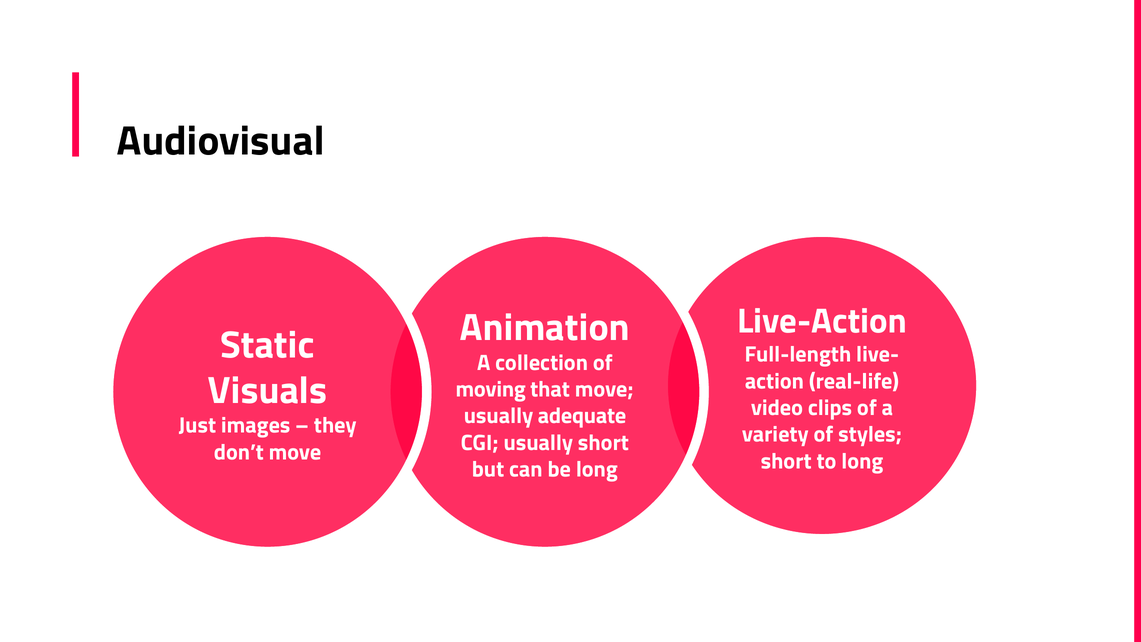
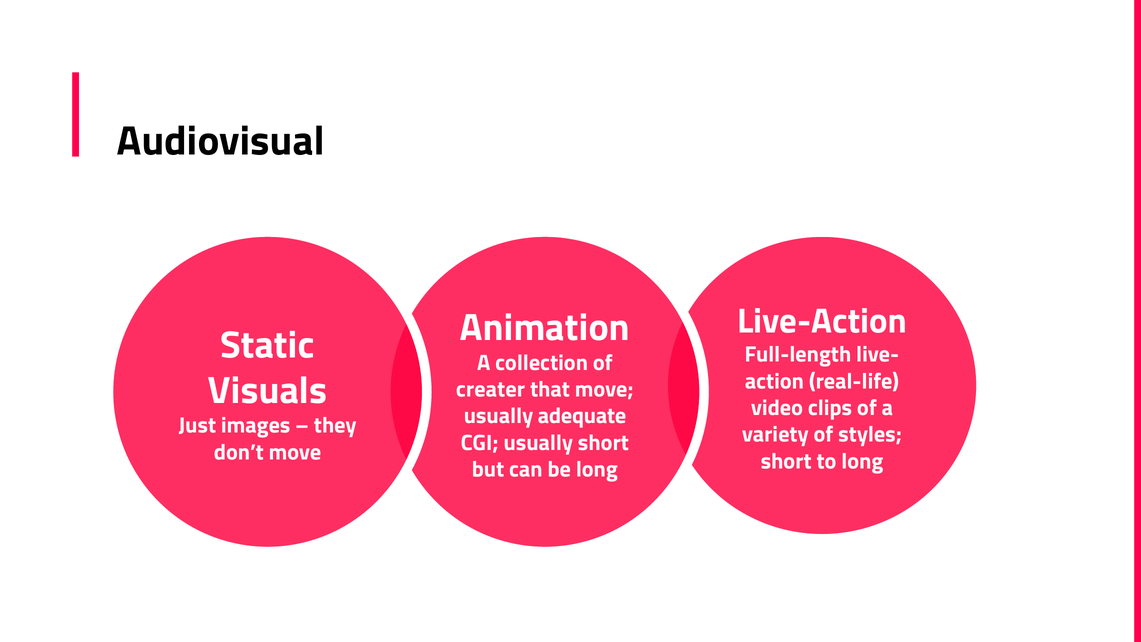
moving: moving -> creater (491, 389)
